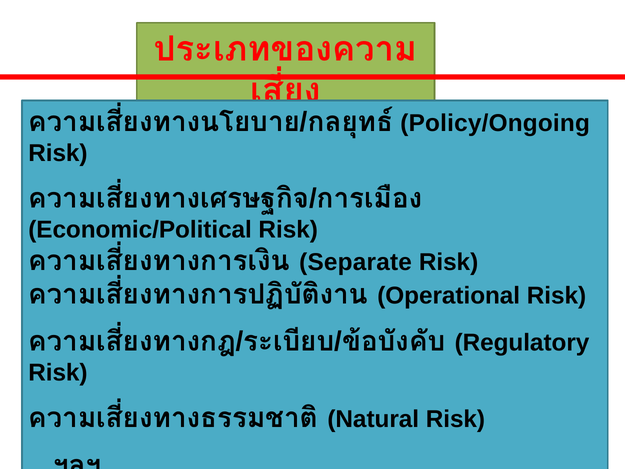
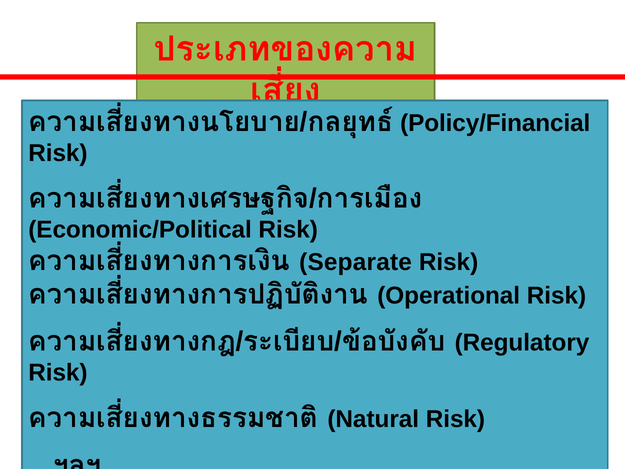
Policy/Ongoing: Policy/Ongoing -> Policy/Financial (495, 123)
